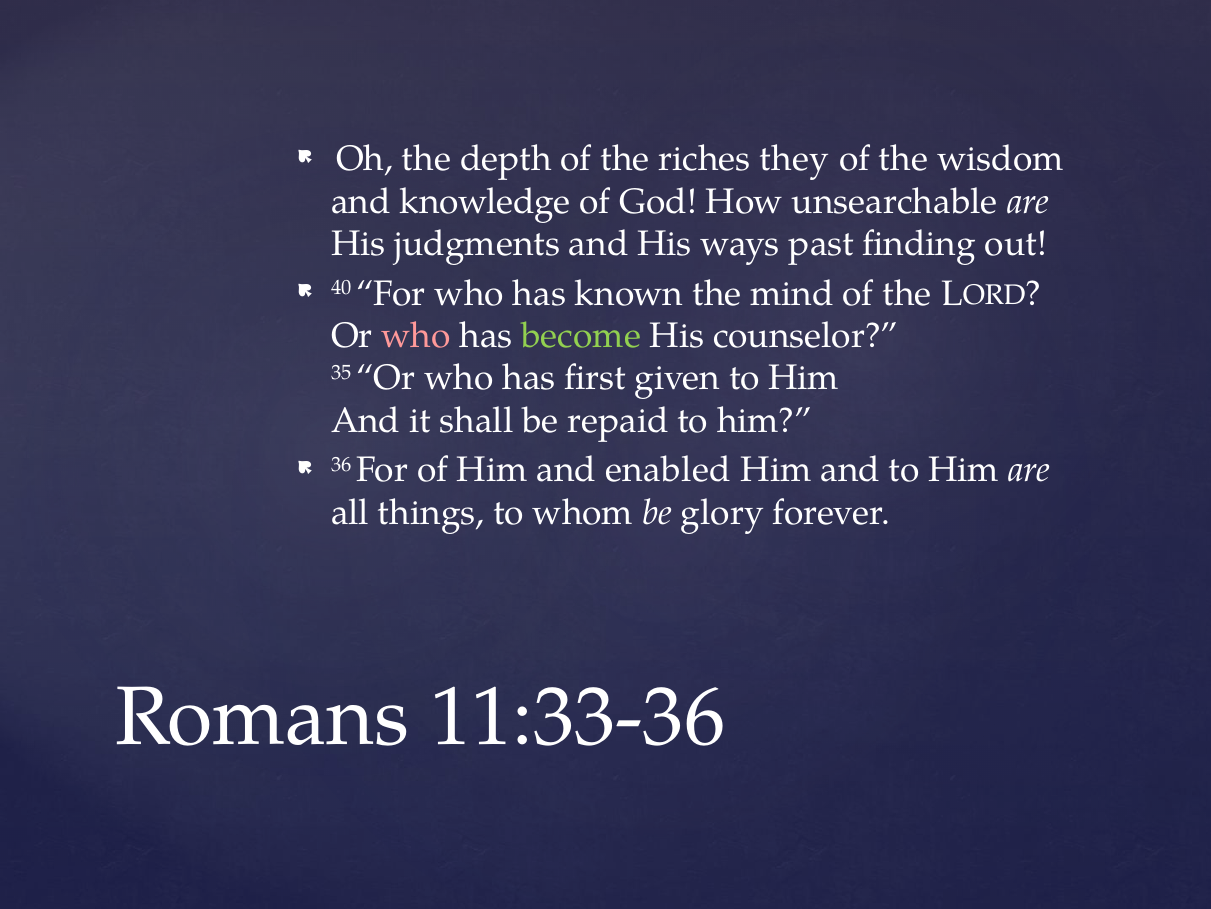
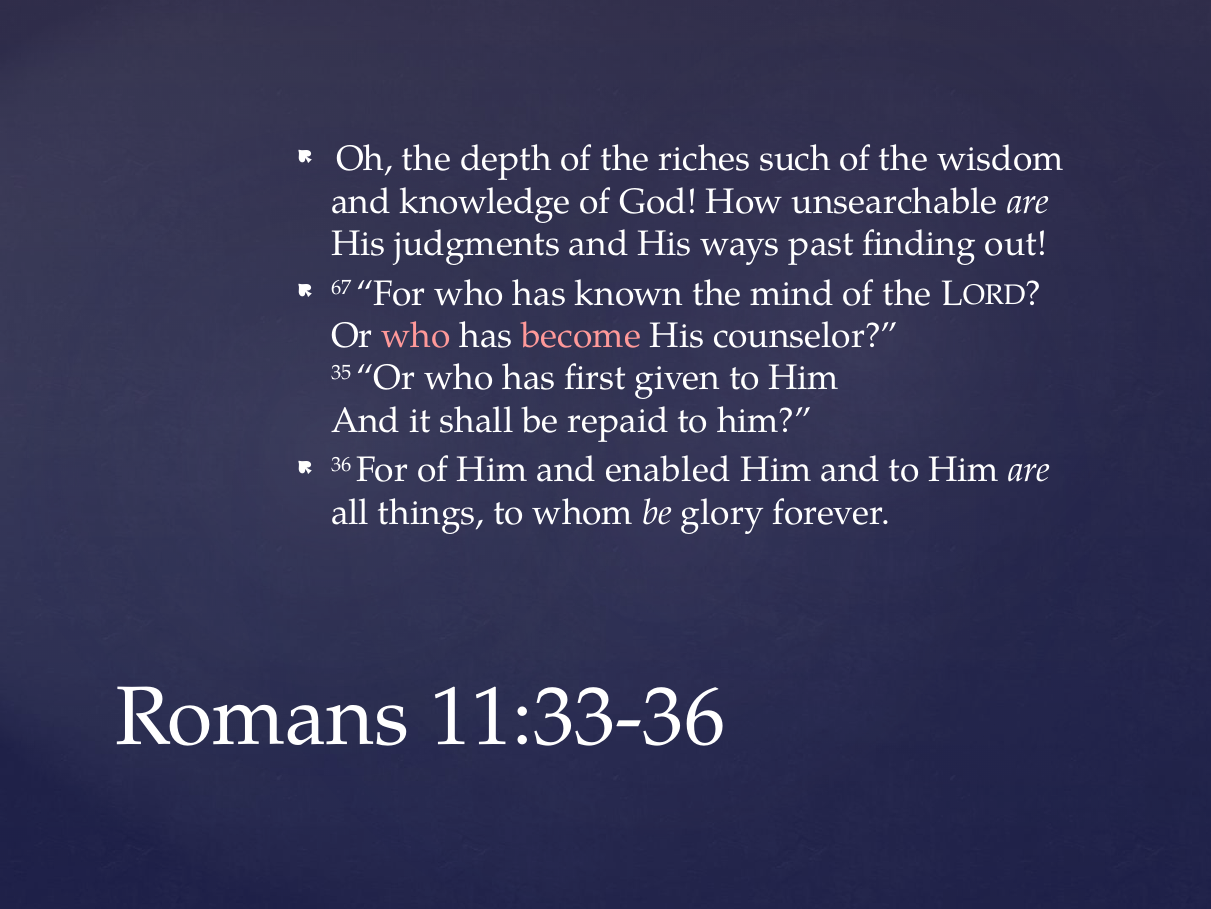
they: they -> such (795, 159)
40: 40 -> 67 (341, 287)
become colour: light green -> pink (581, 335)
